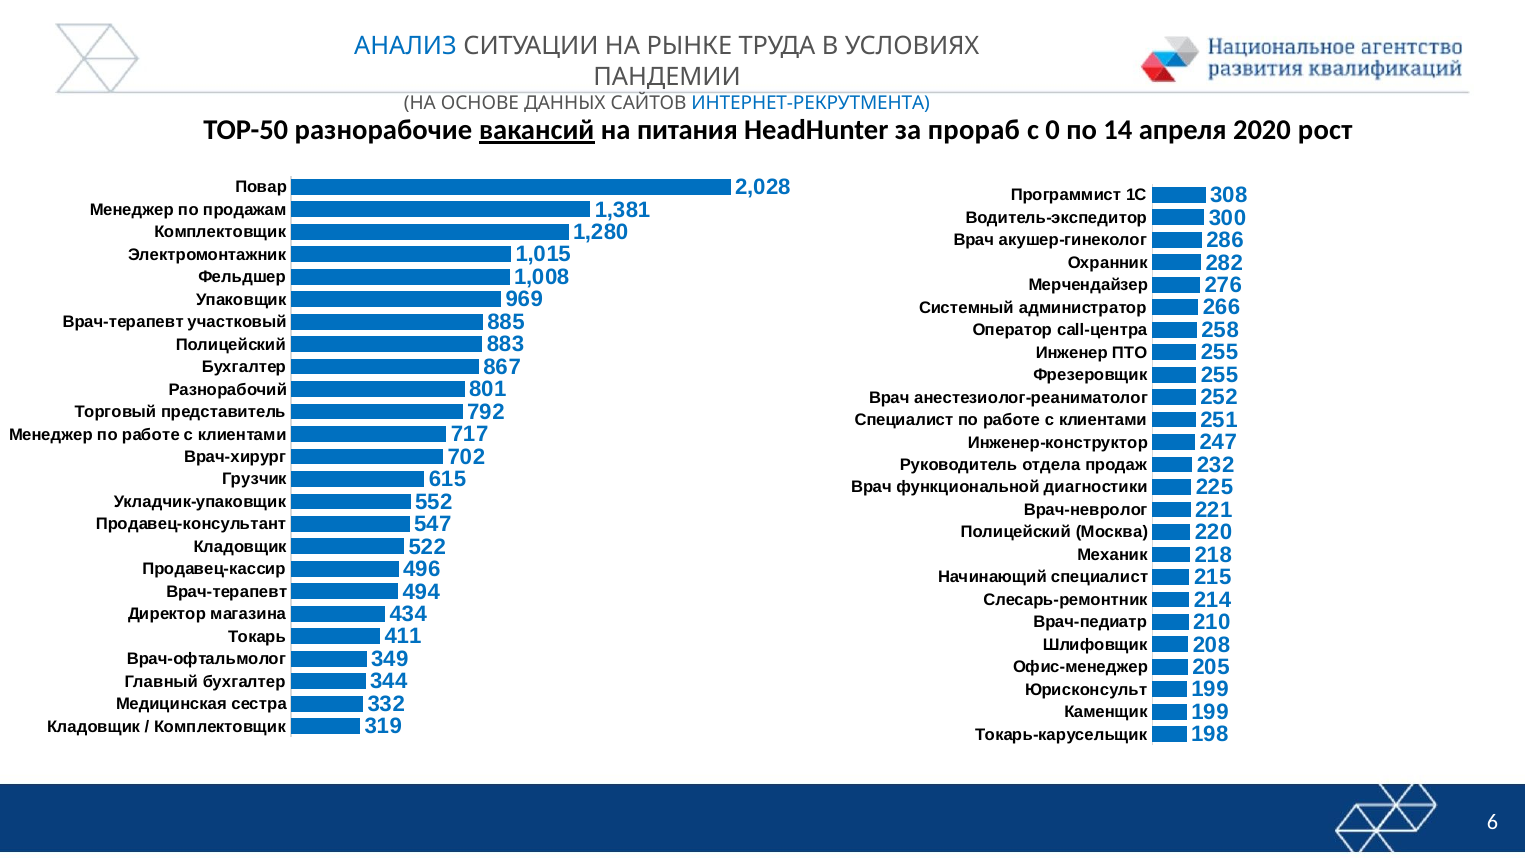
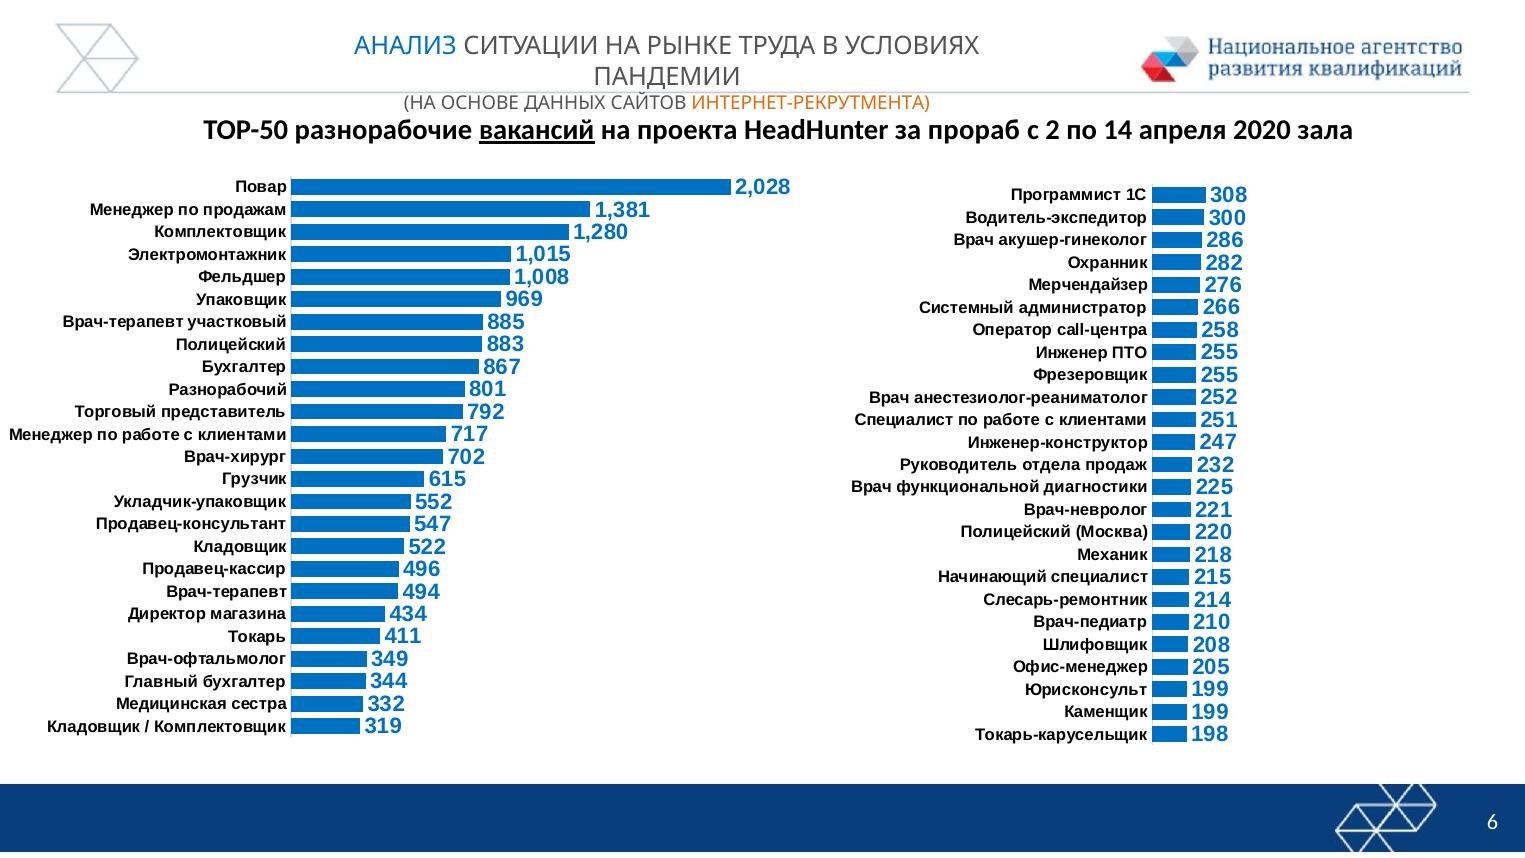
ИНТЕРНЕТ-РЕКРУТМЕНТА colour: blue -> orange (811, 103)
питания: питания -> проекта (687, 130)
0: 0 -> 2 (1053, 130)
рост: рост -> зала (1325, 130)
